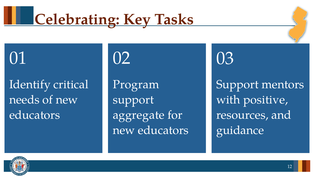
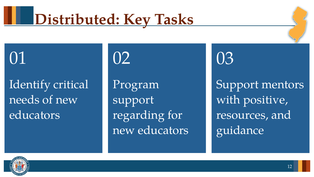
Celebrating: Celebrating -> Distributed (77, 19)
aggregate: aggregate -> regarding (139, 115)
